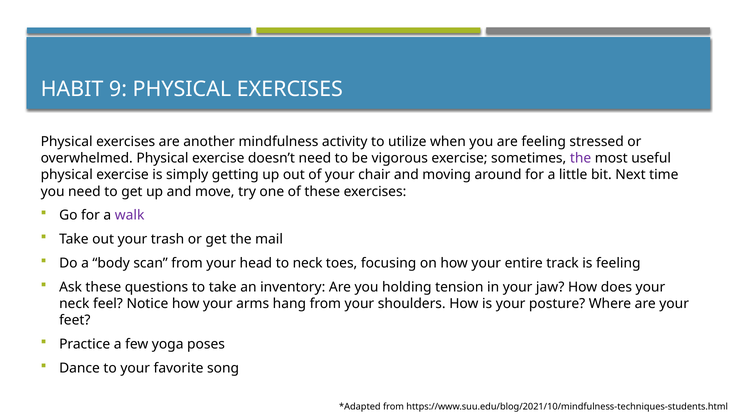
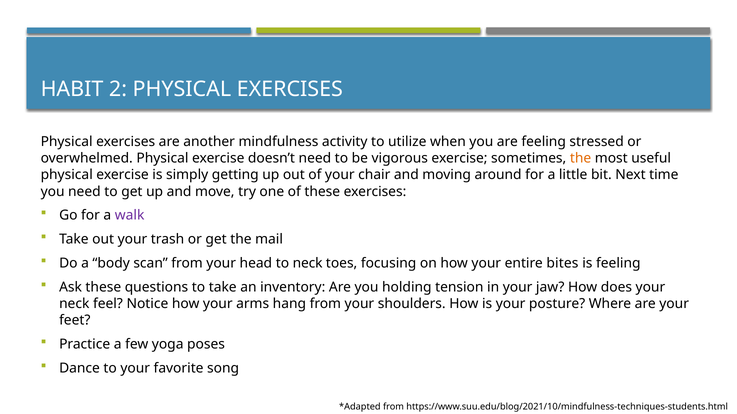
9: 9 -> 2 (118, 90)
the colour: purple -> orange (581, 159)
track: track -> bites (562, 264)
